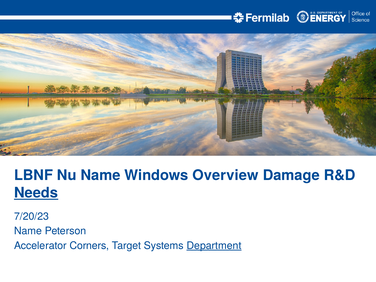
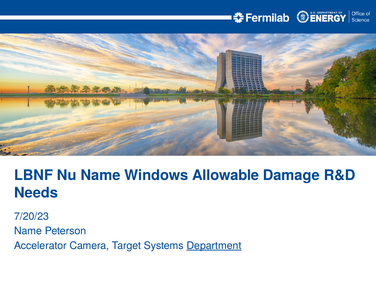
Overview: Overview -> Allowable (226, 175)
Needs underline: present -> none (36, 193)
Corners: Corners -> Camera (89, 246)
